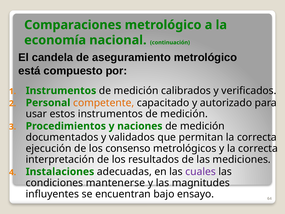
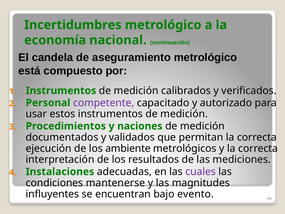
Comparaciones: Comparaciones -> Incertidumbres (73, 25)
competente colour: orange -> purple (104, 103)
consenso: consenso -> ambiente (128, 148)
ensayo: ensayo -> evento (196, 194)
